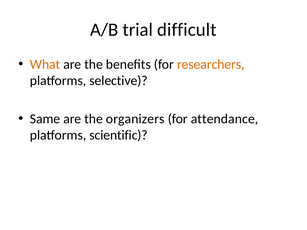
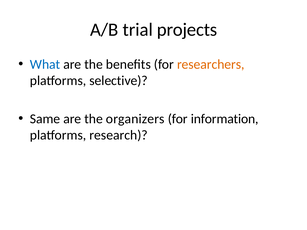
difficult: difficult -> projects (187, 30)
What colour: orange -> blue (45, 64)
attendance: attendance -> information (225, 119)
scientific: scientific -> research (119, 135)
